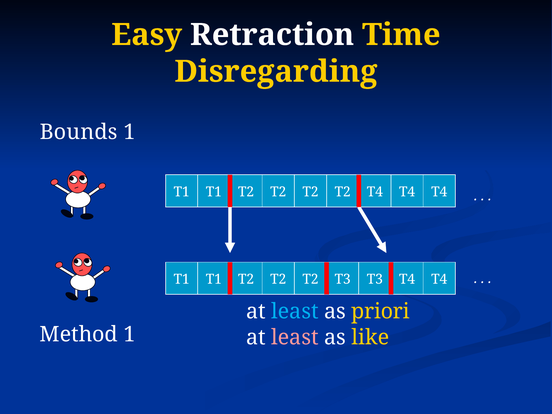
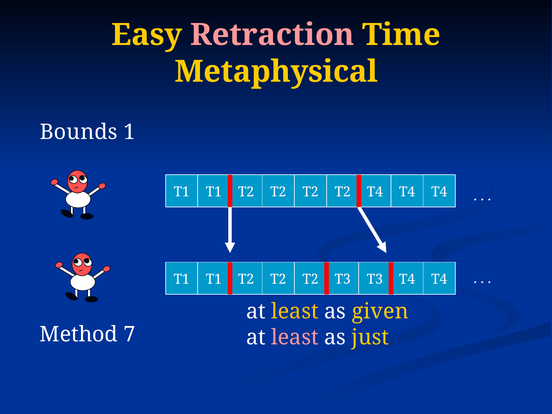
Retraction colour: white -> pink (272, 35)
Disregarding: Disregarding -> Metaphysical (276, 72)
least colour: light blue -> yellow (295, 311)
priori: priori -> given (380, 311)
Method 1: 1 -> 7 (129, 334)
like: like -> just (370, 337)
